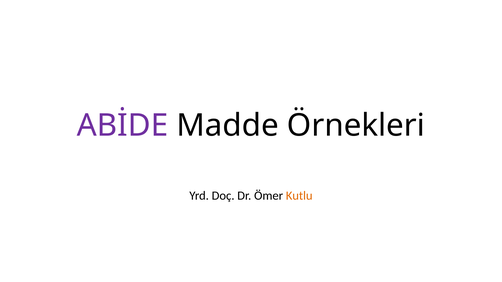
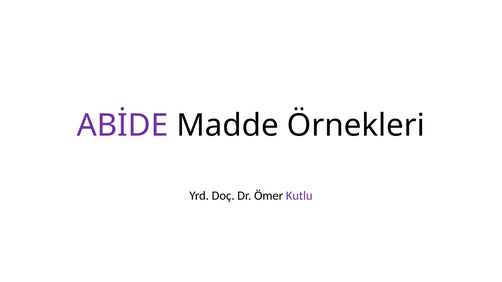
Kutlu colour: orange -> purple (299, 196)
